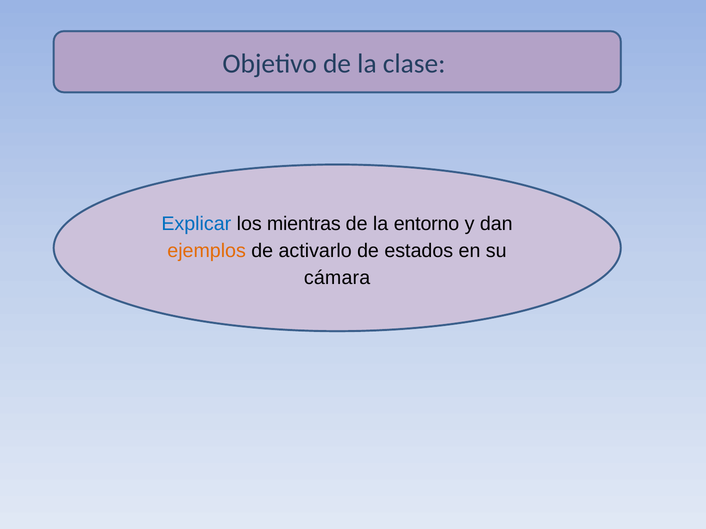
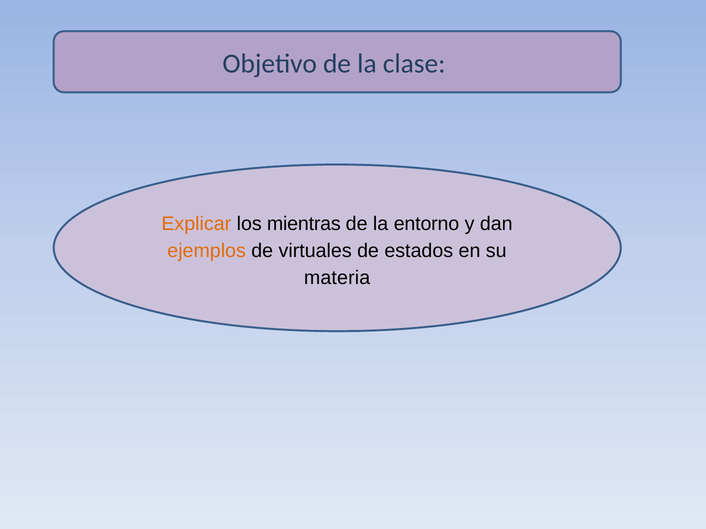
Explicar colour: blue -> orange (196, 224)
activarlo: activarlo -> virtuales (315, 251)
cámara: cámara -> materia (337, 278)
